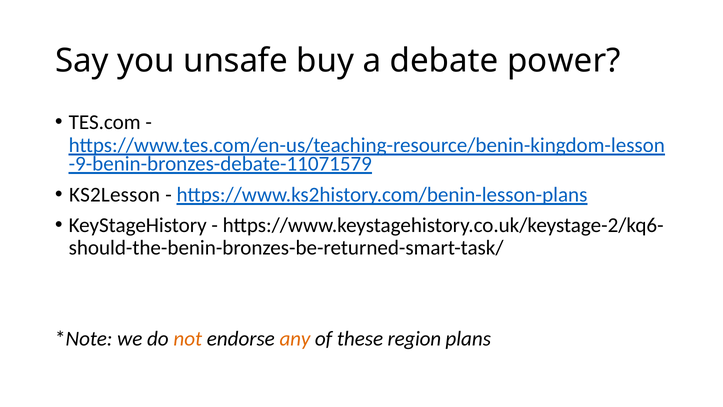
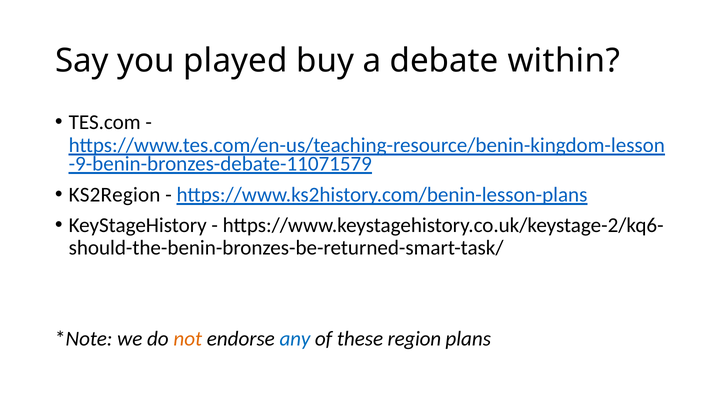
unsafe: unsafe -> played (235, 61)
power: power -> within (564, 61)
KS2Lesson: KS2Lesson -> KS2Region (115, 195)
any colour: orange -> blue (295, 339)
